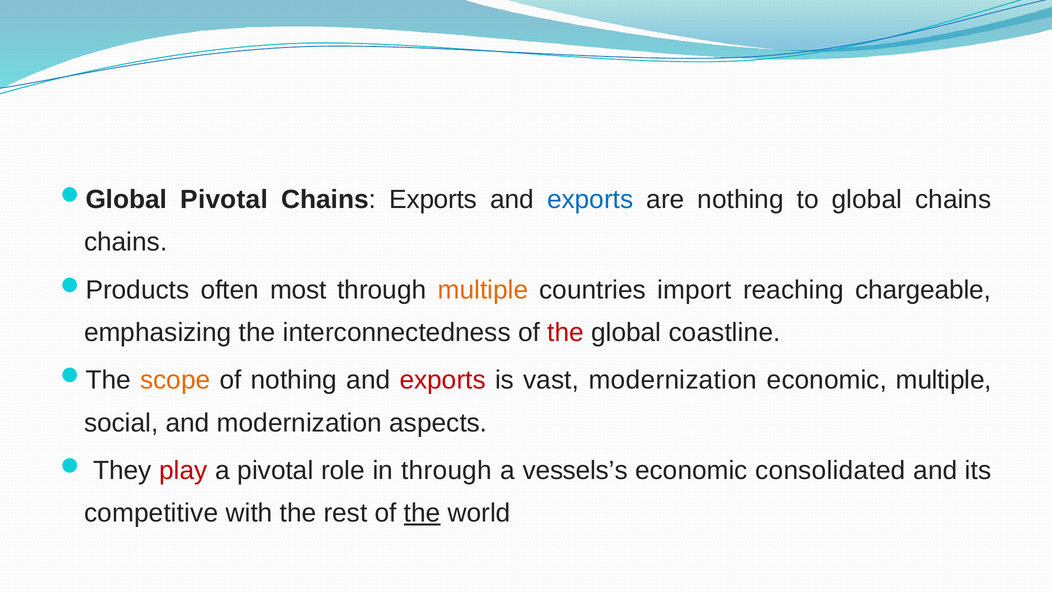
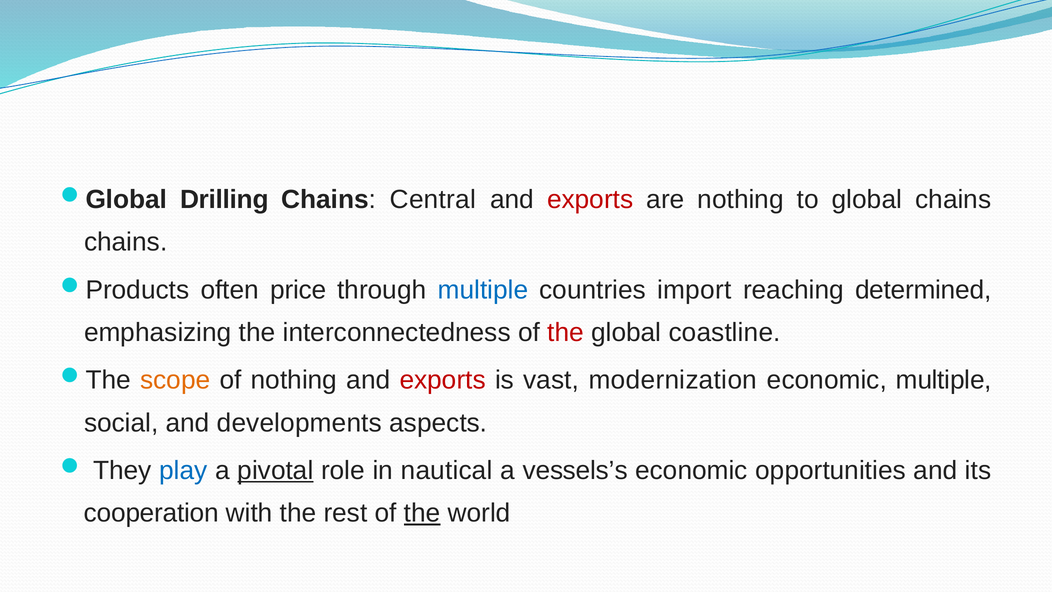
Pivotal: Pivotal -> Drilling (224, 200)
Chains Exports: Exports -> Central (433, 200)
exports colour: blue -> red (590, 200)
most: most -> price (298, 290)
multiple colour: orange -> blue (483, 290)
chargeable: chargeable -> determined (923, 290)
and modernization: modernization -> developments (299, 423)
play colour: red -> blue (183, 470)
pivotal underline: none -> present (275, 470)
in through: through -> nautical (447, 470)
consolidated: consolidated -> opportunities (831, 470)
competitive: competitive -> cooperation (151, 513)
